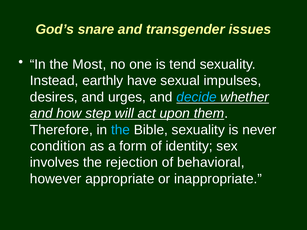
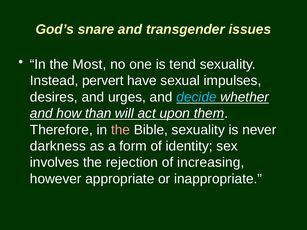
earthly: earthly -> pervert (103, 81)
step: step -> than (98, 114)
the colour: light blue -> pink (121, 130)
condition: condition -> darkness (58, 146)
behavioral: behavioral -> increasing (211, 163)
